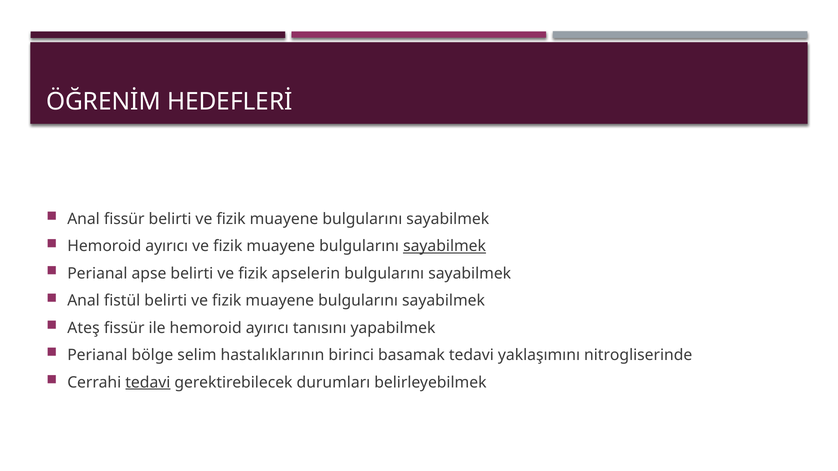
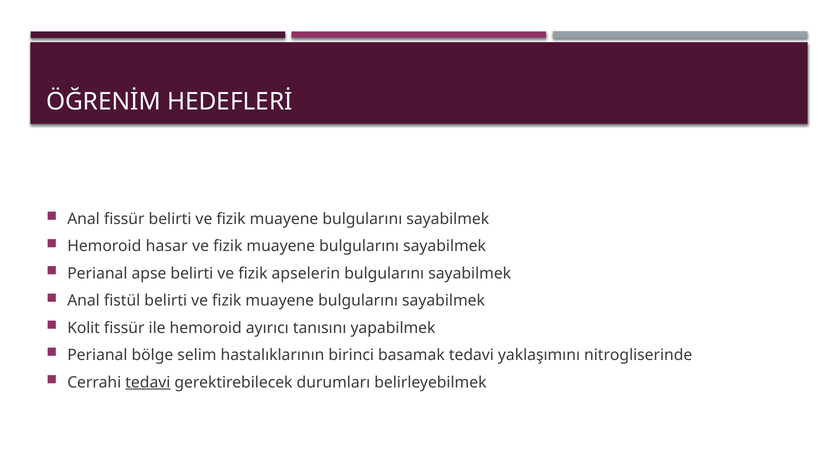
ayırıcı: ayırıcı -> hasar (167, 246)
sayabilmek underline: present -> none (445, 246)
Ateş: Ateş -> Kolit (84, 328)
